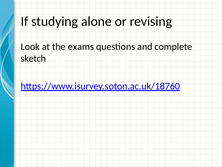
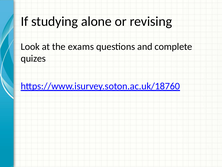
sketch: sketch -> quizes (33, 58)
